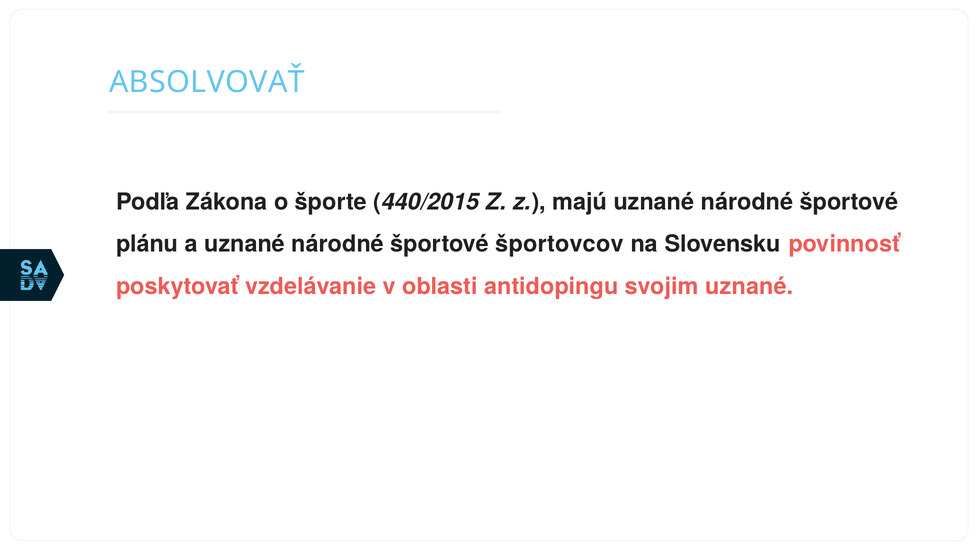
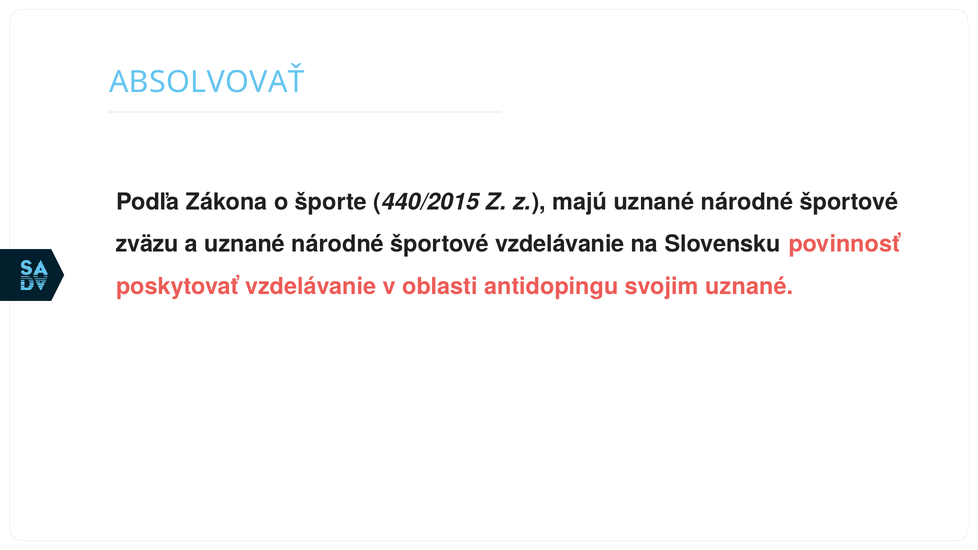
plánu: plánu -> zväzu (147, 244)
športové športovcov: športovcov -> vzdelávanie (560, 244)
